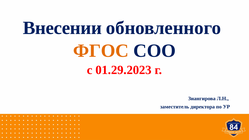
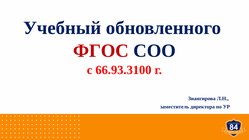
Внесении: Внесении -> Учебный (62, 28)
ФГОС colour: orange -> red (101, 51)
01.29.2023: 01.29.2023 -> 66.93.3100 (124, 70)
